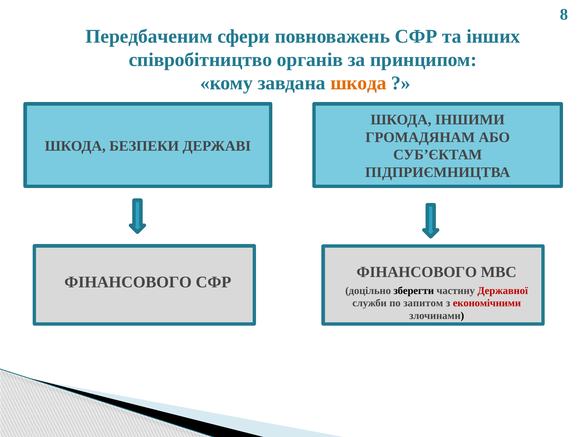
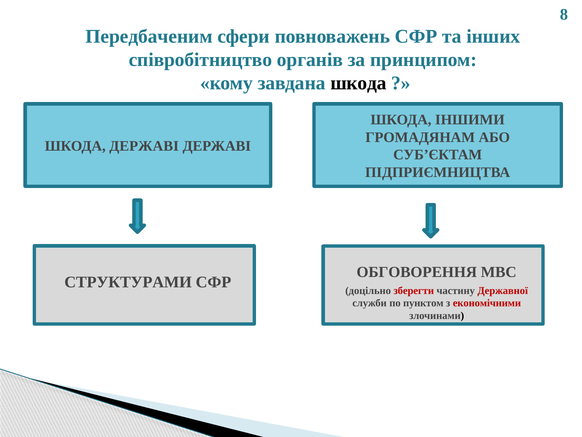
шкода colour: orange -> black (358, 83)
ШКОДА БЕЗПЕКИ: БЕЗПЕКИ -> ДЕРЖАВІ (144, 146)
ФІНАНСОВОГО: ФІНАНСОВОГО -> ОБГОВОРЕННЯ (417, 272)
ФІНАНСОВОГО: ФІНАНСОВОГО -> СТРУКТУРАМИ (128, 282)
зберегти colour: black -> red (414, 290)
запитом: запитом -> пунктом (423, 303)
